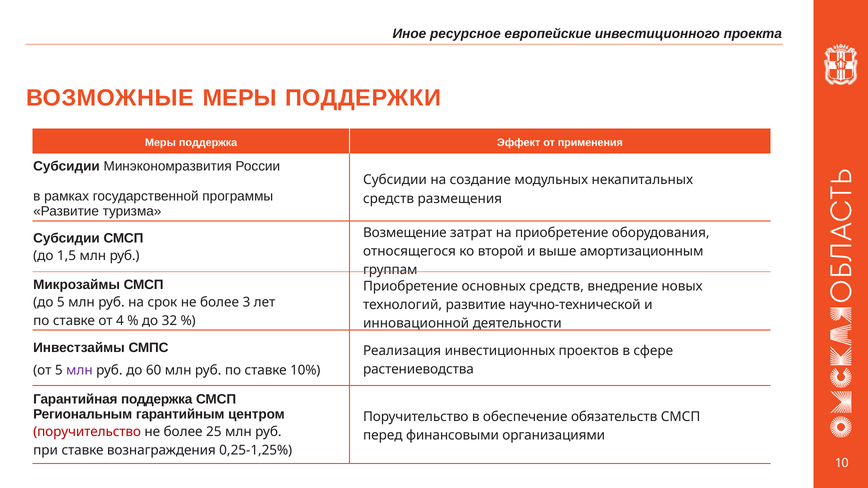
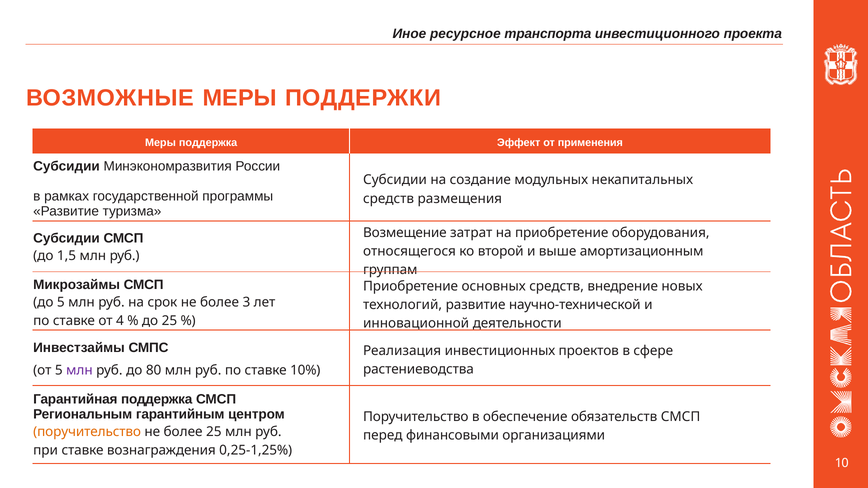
европейские: европейские -> транспорта (548, 34)
до 32: 32 -> 25 (169, 321)
60: 60 -> 80 (154, 371)
поручительство colour: red -> orange (87, 432)
